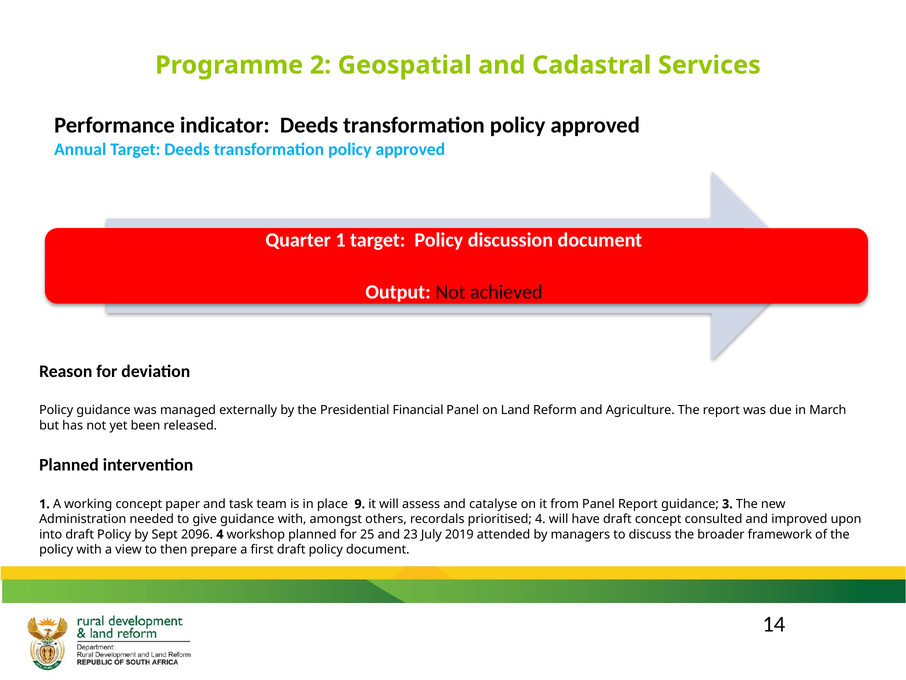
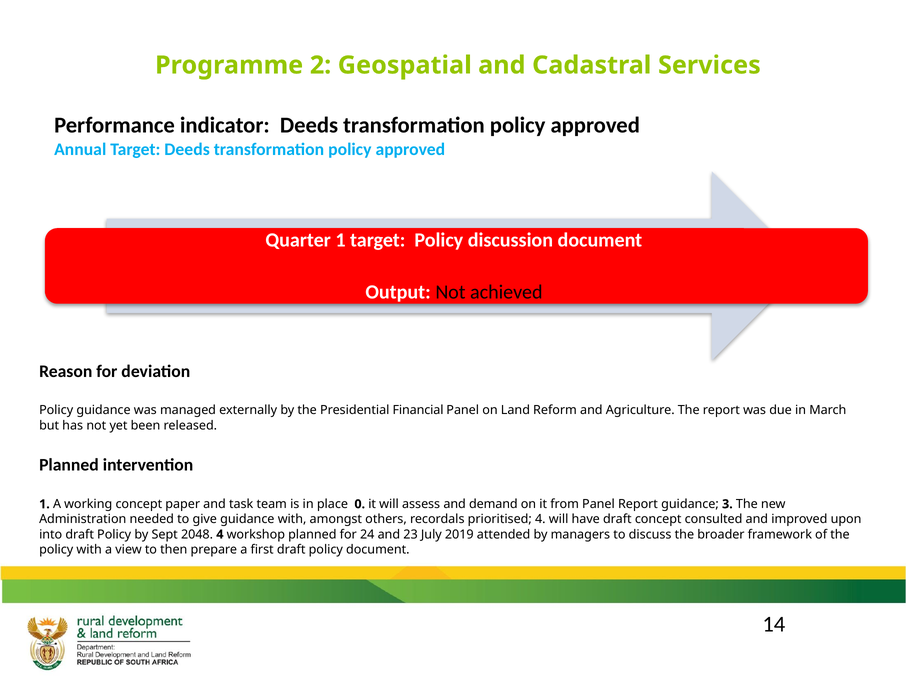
9: 9 -> 0 (360, 504)
catalyse: catalyse -> demand (493, 504)
2096: 2096 -> 2048 (197, 534)
25: 25 -> 24 (367, 534)
